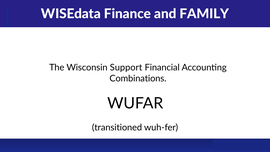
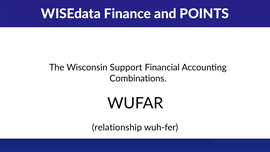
FAMILY: FAMILY -> POINTS (204, 14)
transitioned: transitioned -> relationship (117, 127)
